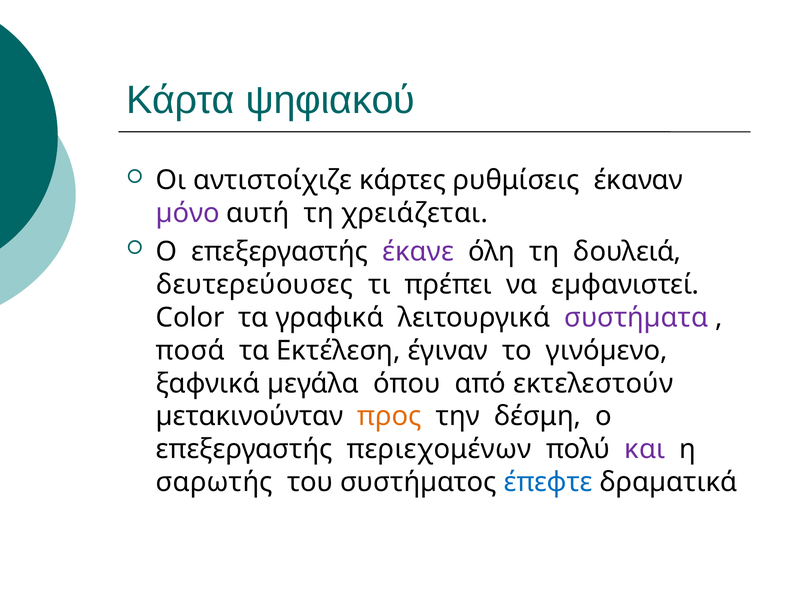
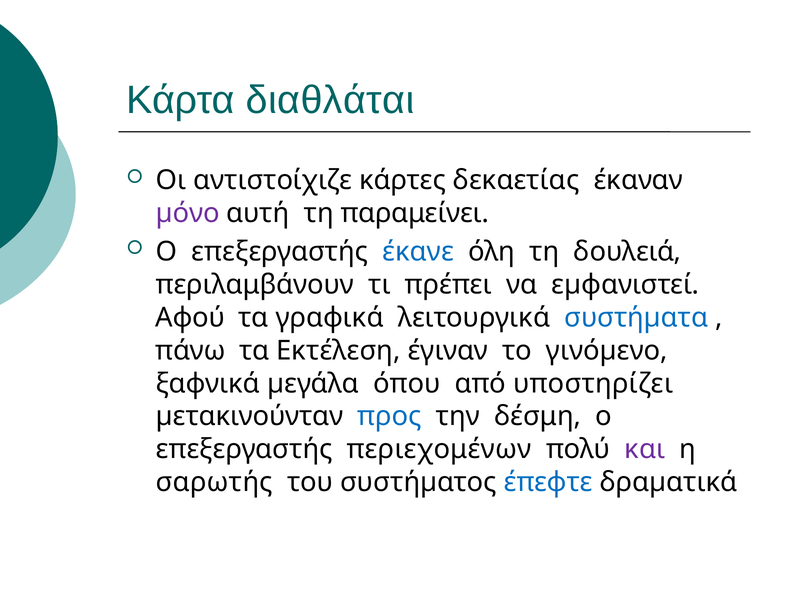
ψηφιακού: ψηφιακού -> διαθλάται (330, 100)
ρυθμίσεις: ρυθμίσεις -> δεκαετίας (516, 180)
χρειάζεται: χρειάζεται -> παραμείνει (415, 213)
έκανε colour: purple -> blue (418, 251)
δευτερεύουσες: δευτερεύουσες -> περιλαμβάνουν (255, 284)
Color: Color -> Αφού (190, 317)
συστήµατα colour: purple -> blue (636, 317)
ποσά: ποσά -> πάνω (191, 350)
εκτελεστούν: εκτελεστούν -> υποστηρίζει (593, 383)
προς colour: orange -> blue (390, 416)
